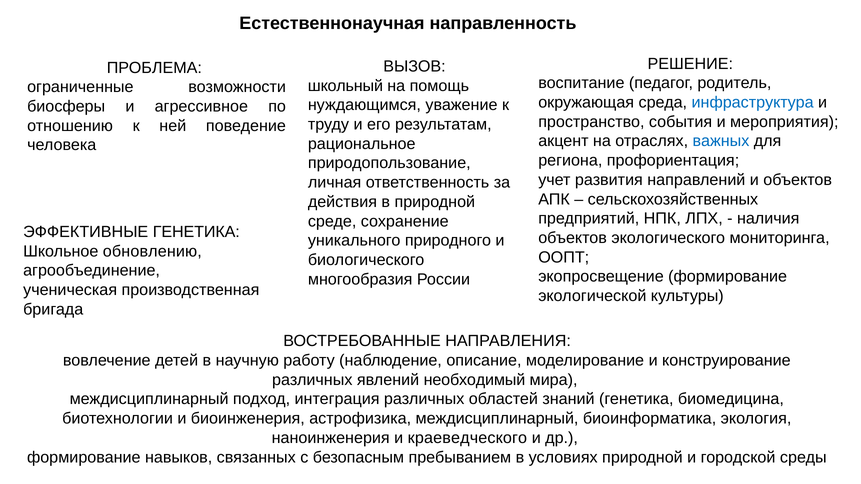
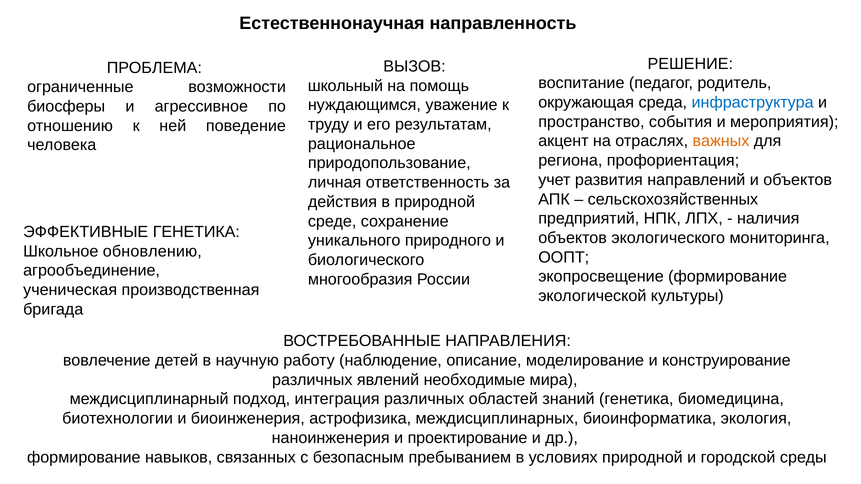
важных colour: blue -> orange (721, 141)
необходимый: необходимый -> необходимые (474, 380)
астрофизика междисциплинарный: междисциплинарный -> междисциплинарных (497, 419)
краеведческого: краеведческого -> проектирование (468, 438)
